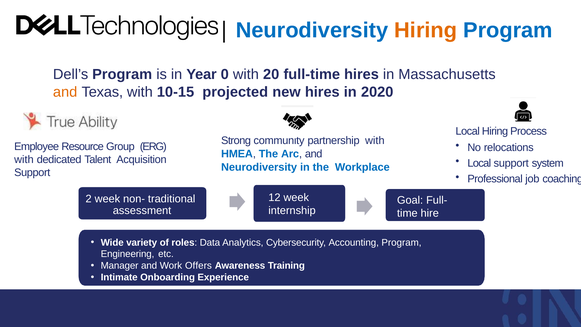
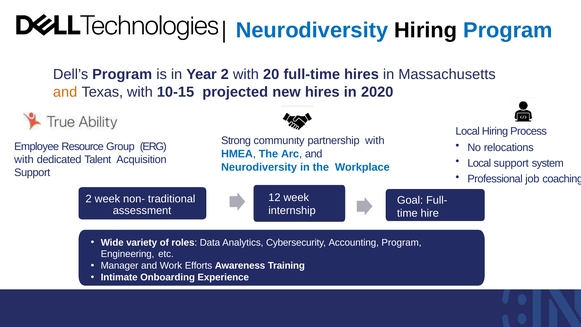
Hiring colour: orange -> black (426, 30)
Year 0: 0 -> 2 (225, 74)
Offers: Offers -> Efforts (199, 266)
